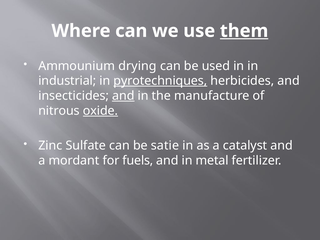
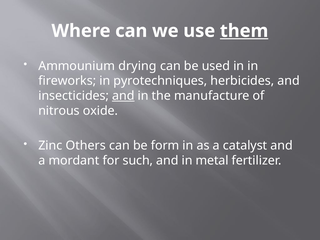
industrial: industrial -> fireworks (67, 81)
pyrotechniques underline: present -> none (160, 81)
oxide underline: present -> none (100, 111)
Sulfate: Sulfate -> Others (86, 146)
satie: satie -> form (165, 146)
fuels: fuels -> such (138, 161)
